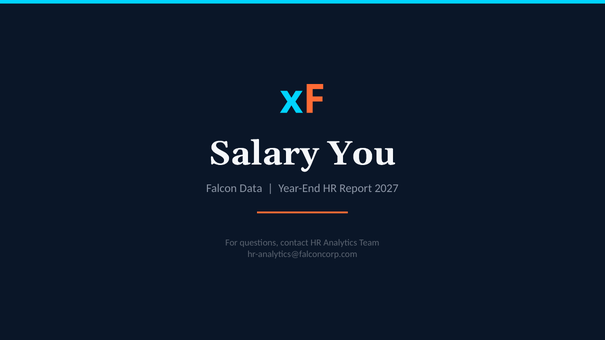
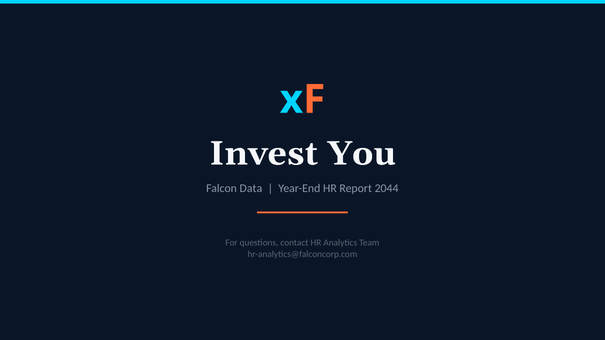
Salary: Salary -> Invest (264, 154)
2027: 2027 -> 2044 (387, 188)
